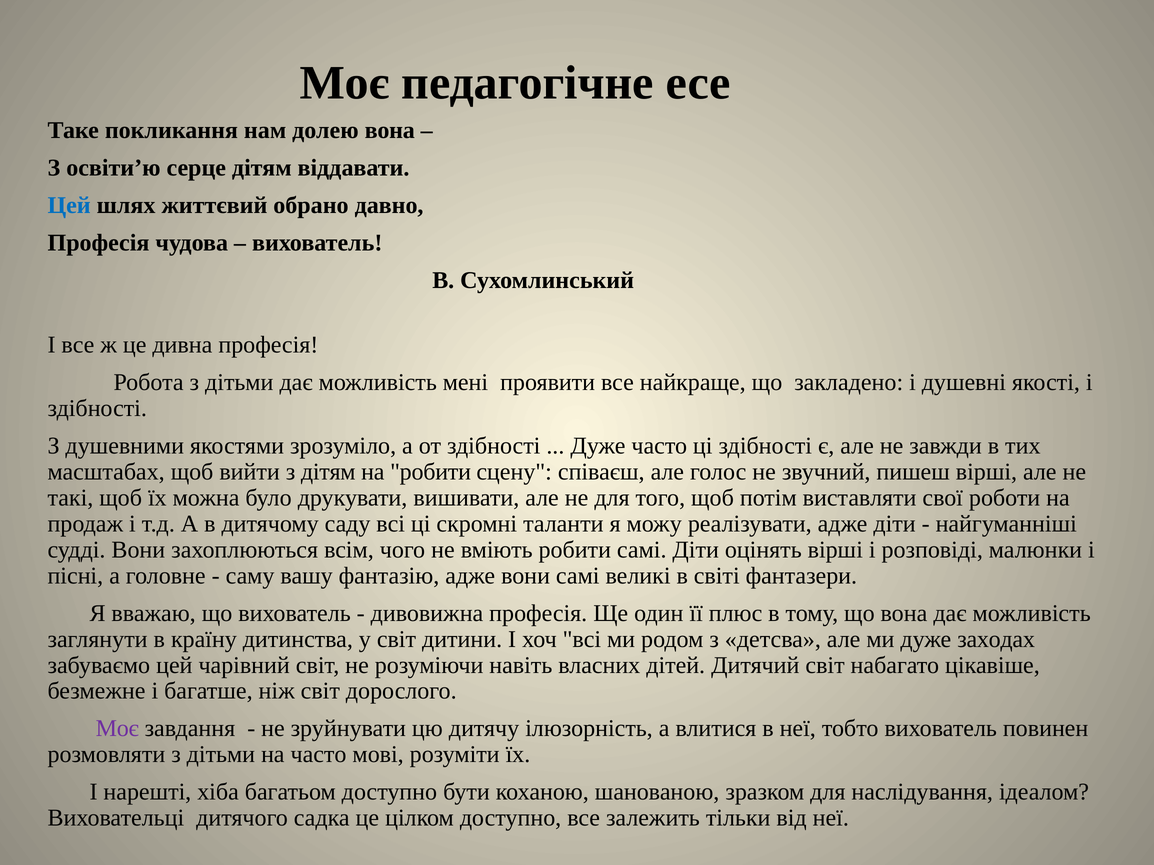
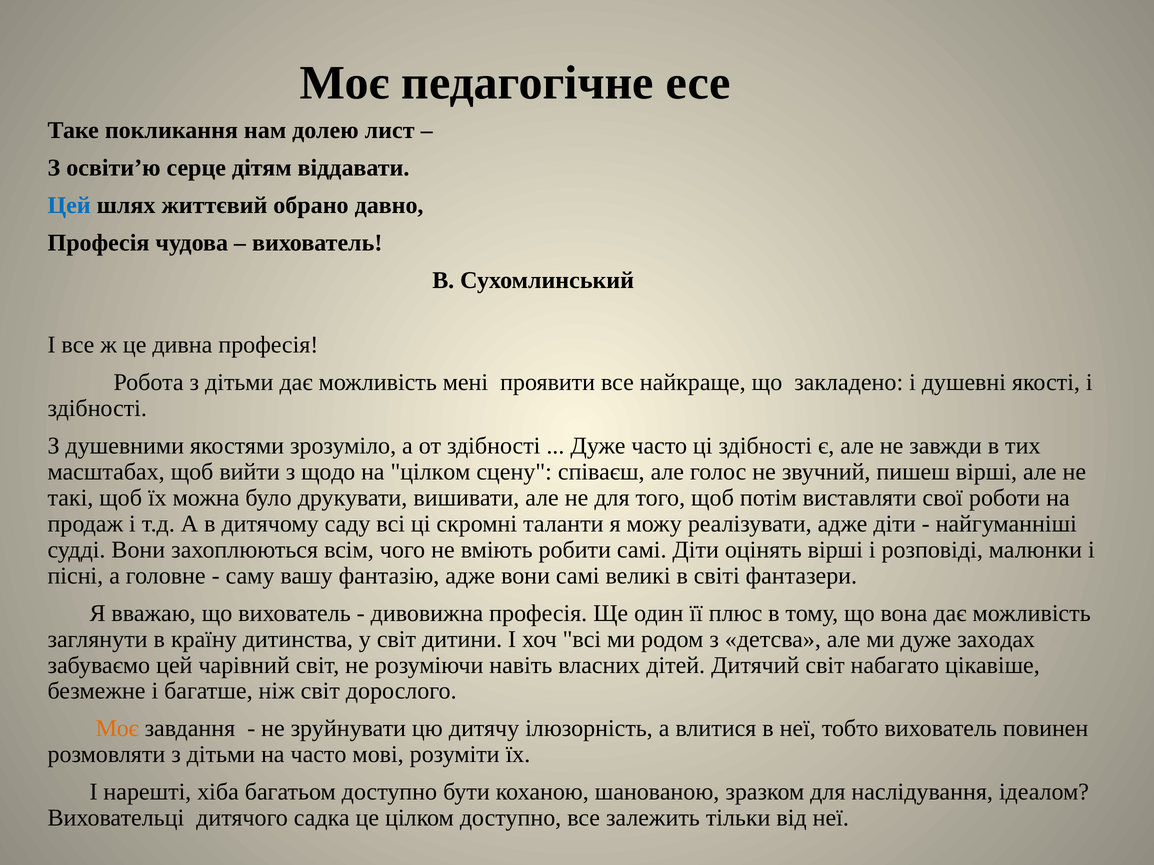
долею вона: вона -> лист (390, 130)
з дітям: дітям -> щодо (328, 472)
на робити: робити -> цілком (430, 472)
Моє colour: purple -> orange (117, 729)
